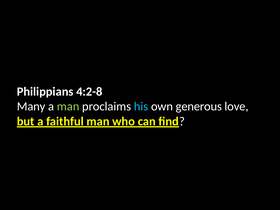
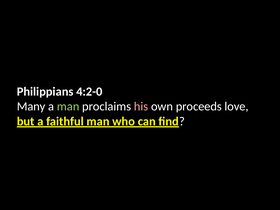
4:2-8: 4:2-8 -> 4:2-0 (89, 92)
his colour: light blue -> pink (141, 106)
generous: generous -> proceeds (199, 106)
